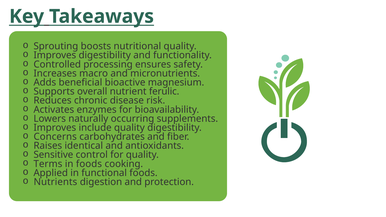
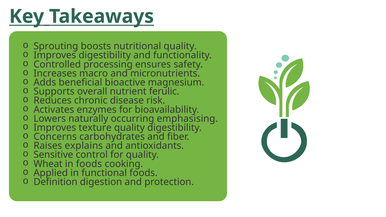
supplements: supplements -> emphasising (187, 119)
include: include -> texture (95, 128)
identical: identical -> explains (84, 146)
Terms: Terms -> Wheat (48, 164)
Nutrients: Nutrients -> Definition (56, 182)
